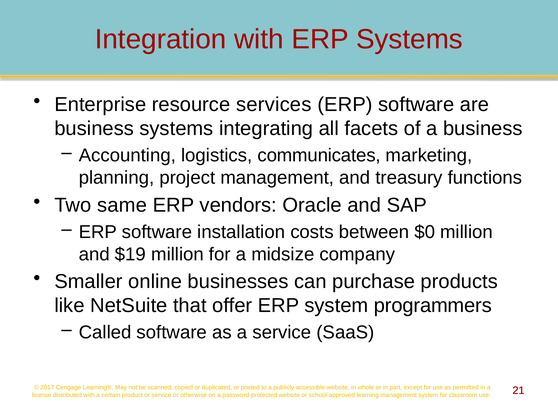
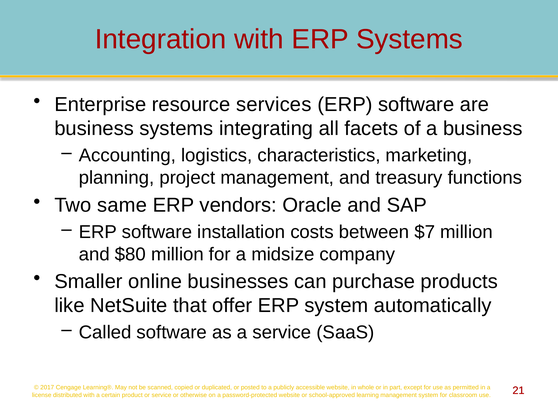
communicates: communicates -> characteristics (319, 156)
$0: $0 -> $7 (425, 232)
$19: $19 -> $80 (131, 255)
programmers: programmers -> automatically (433, 306)
